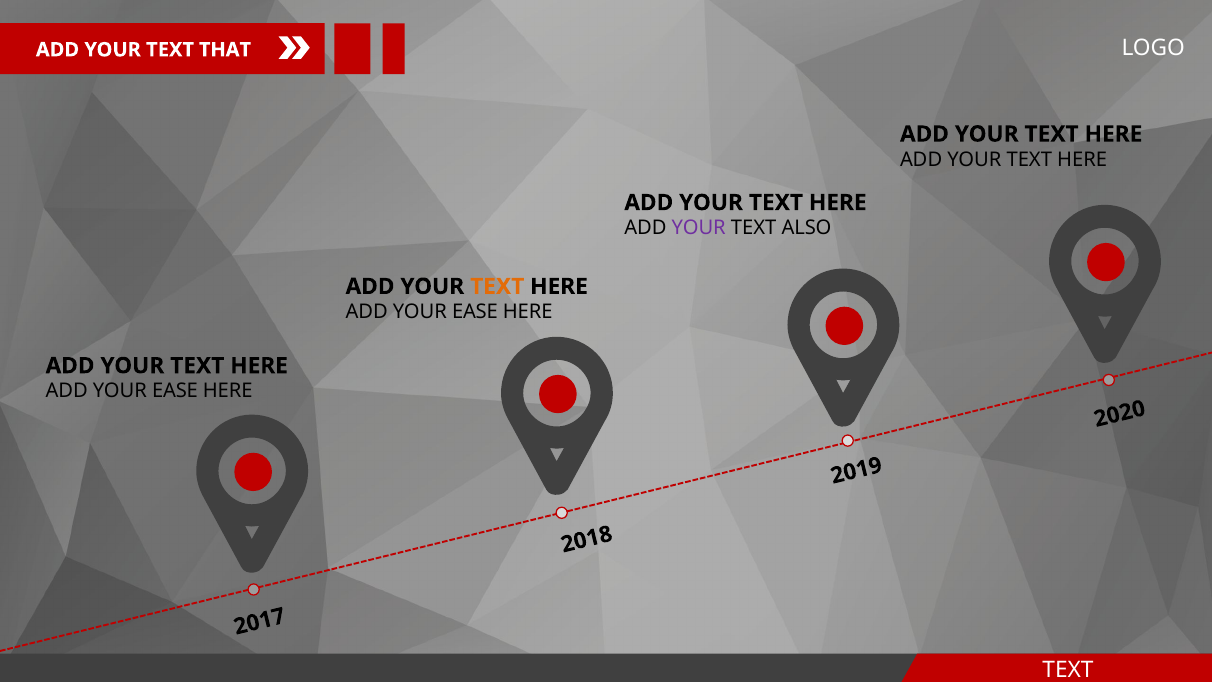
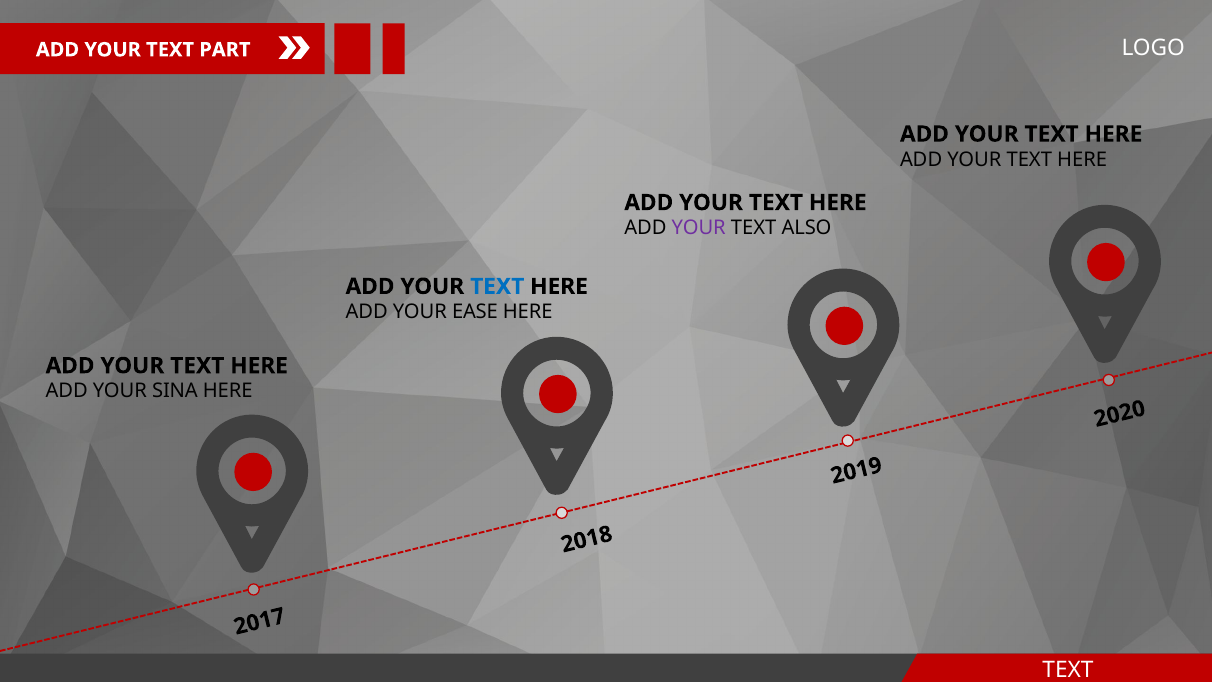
THAT: THAT -> PART (225, 50)
TEXT colour: orange -> blue (497, 286)
EASE: EASE -> SINA (175, 391)
